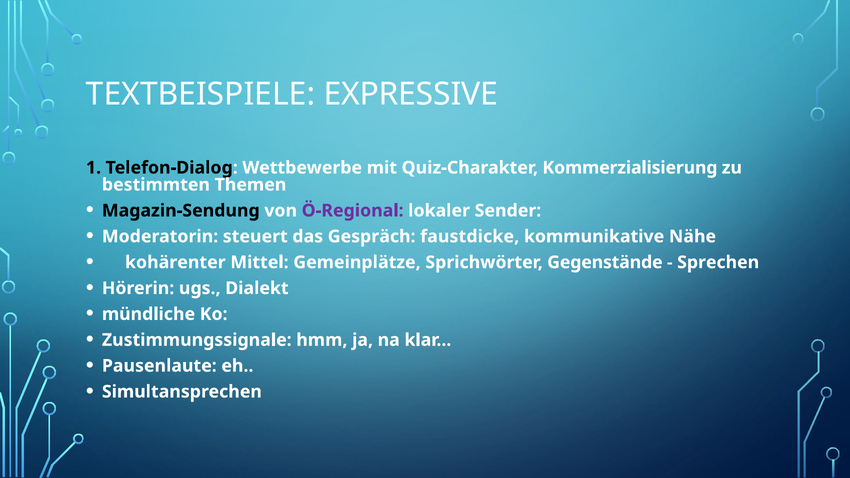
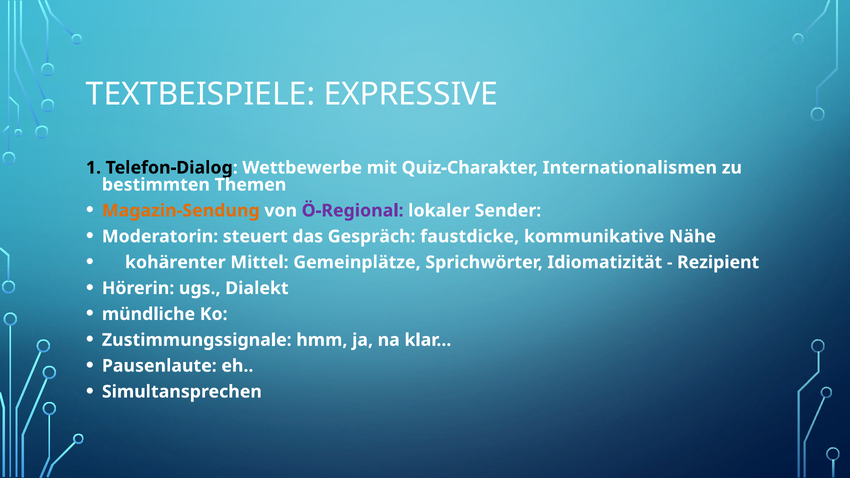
Kommerzialisierung: Kommerzialisierung -> Internationalismen (630, 168)
Magazin-Sendung colour: black -> orange (181, 211)
Gegenstände: Gegenstände -> Idiomatizität (605, 262)
Sprechen: Sprechen -> Rezipient (718, 262)
